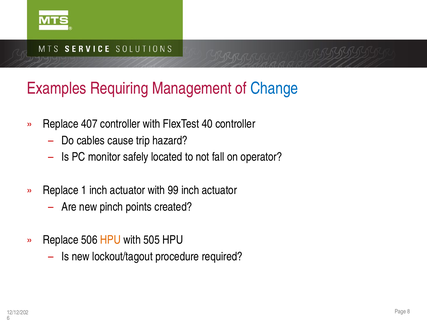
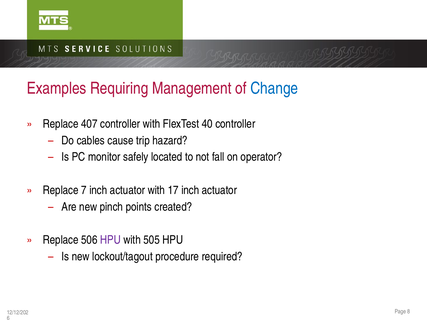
1: 1 -> 7 (84, 190)
99: 99 -> 17 (173, 190)
HPU colour: orange -> purple (111, 240)
